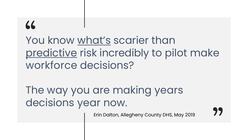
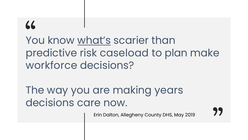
predictive underline: present -> none (51, 53)
incredibly: incredibly -> caseload (124, 53)
pilot: pilot -> plan (176, 53)
year: year -> care (89, 102)
